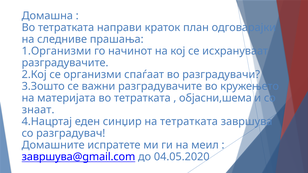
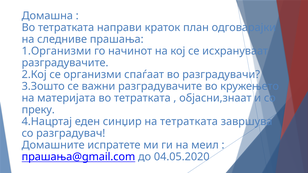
објасни,шема: објасни,шема -> објасни,знаат (215, 98)
знаат: знаат -> преку (38, 110)
завршува@gmail.com: завршува@gmail.com -> прашања@gmail.com (78, 157)
